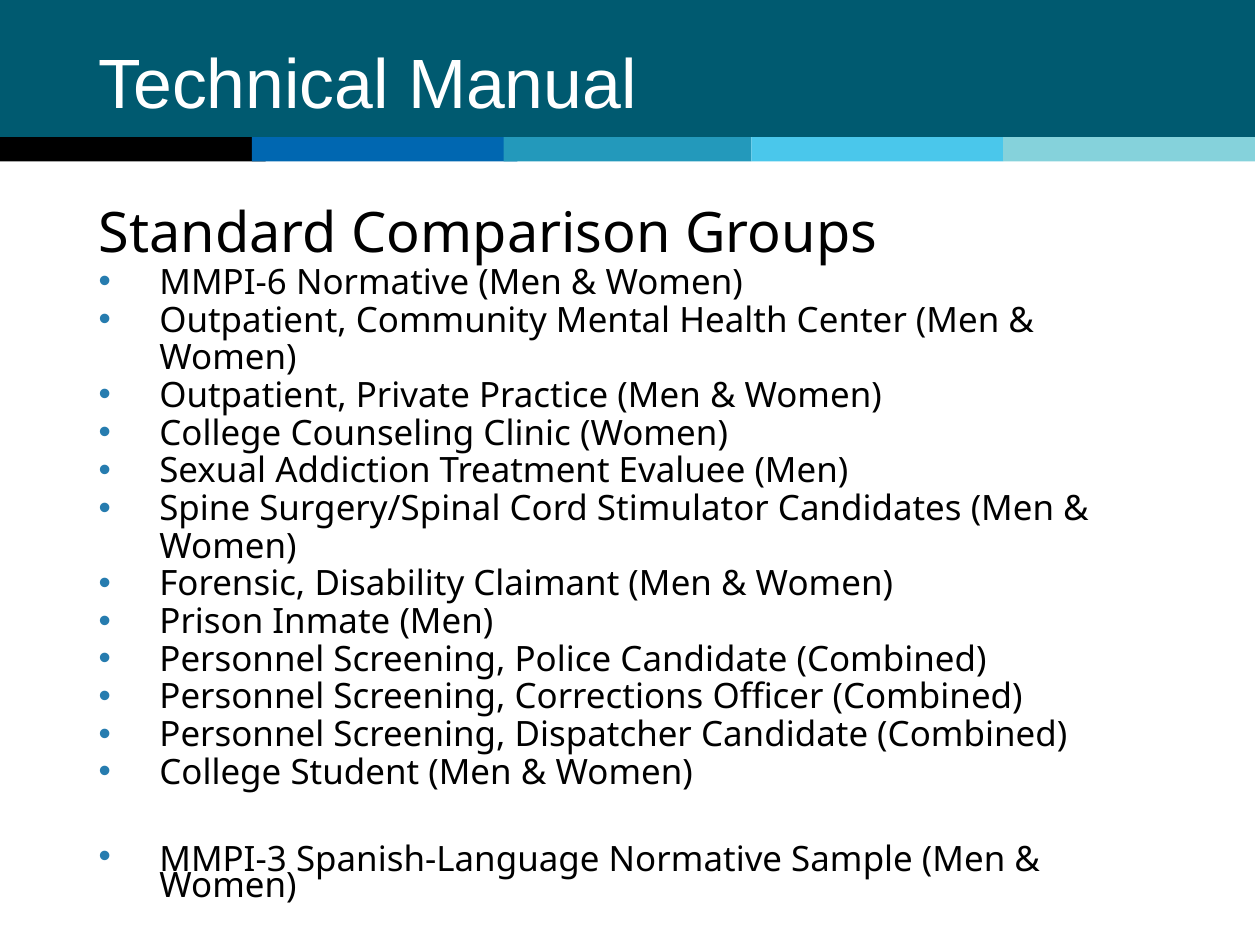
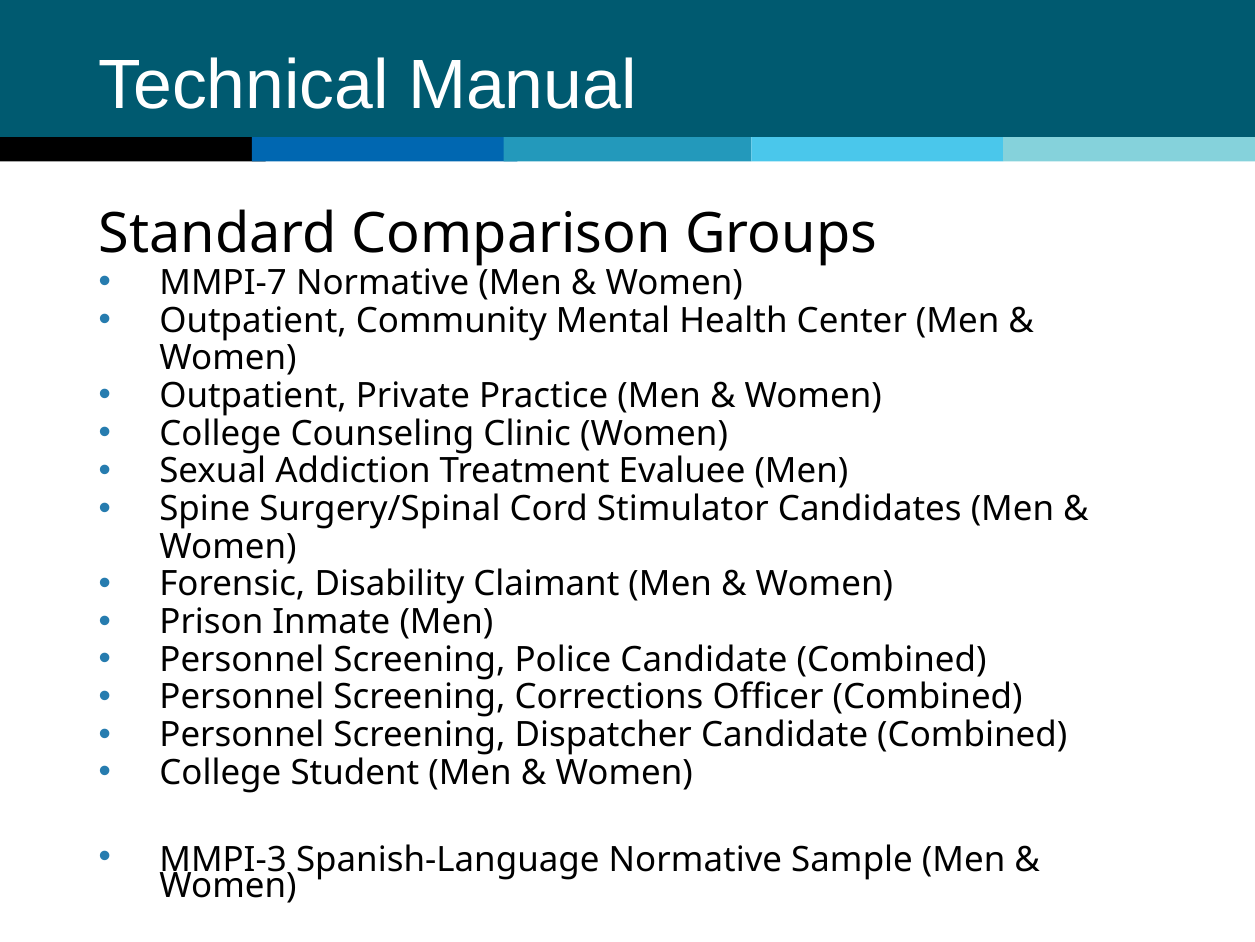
MMPI-6: MMPI-6 -> MMPI-7 (223, 283)
